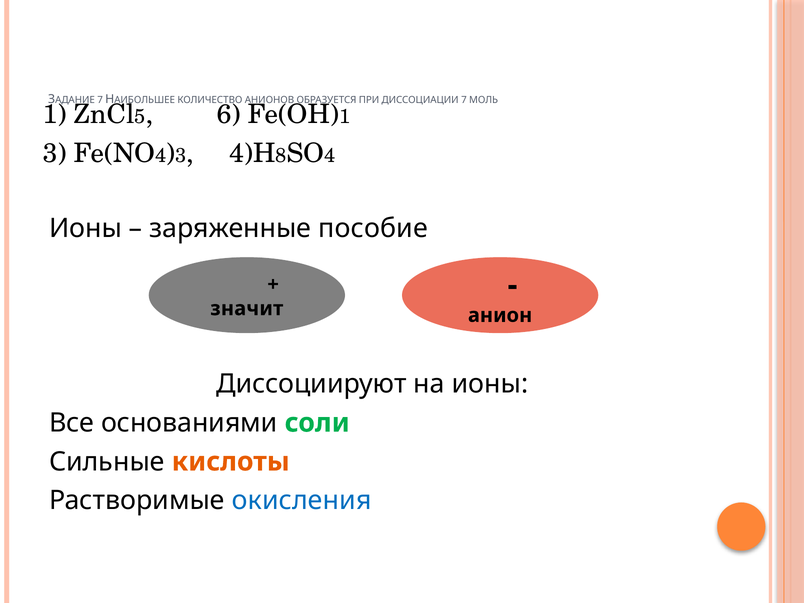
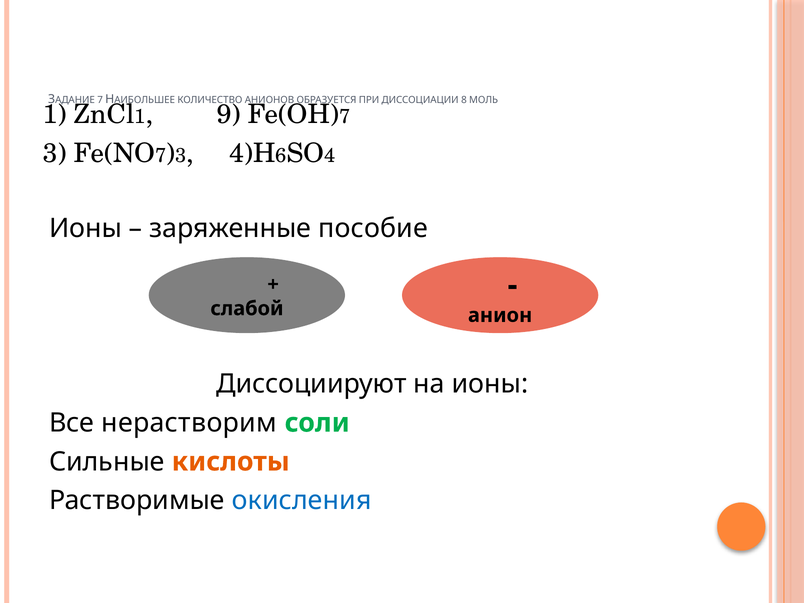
ДИССОЦИАЦИИ 7: 7 -> 8 (464, 100)
5: 5 -> 1 (140, 117)
6: 6 -> 9 (229, 114)
1: 1 -> 7 (345, 117)
4: 4 -> 7 (161, 156)
8: 8 -> 6 (281, 156)
значит: значит -> слабой (247, 309)
основаниями: основаниями -> нерастворим (189, 423)
